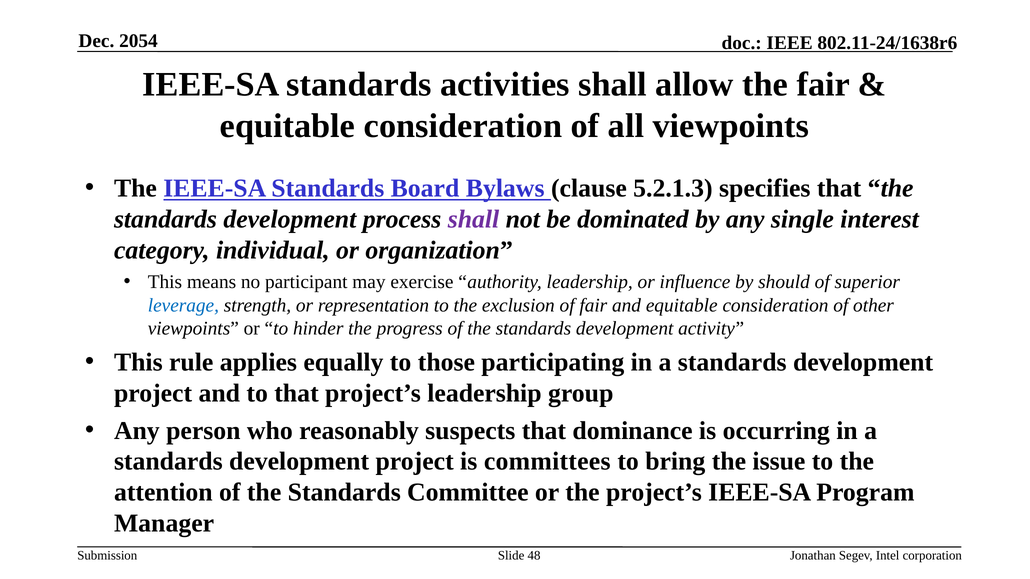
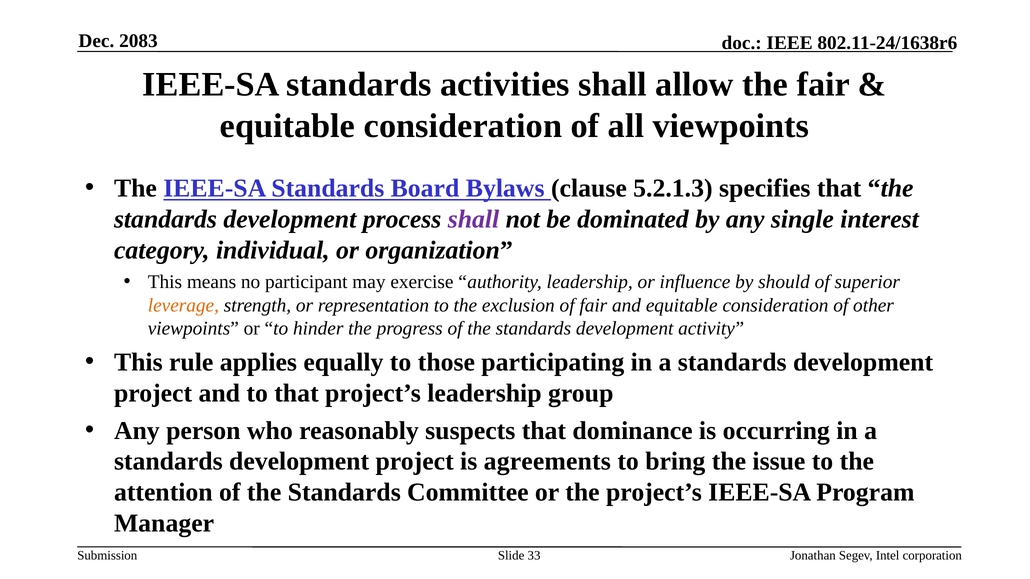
2054: 2054 -> 2083 (138, 41)
leverage colour: blue -> orange (183, 305)
committees: committees -> agreements (547, 462)
48: 48 -> 33 (534, 556)
